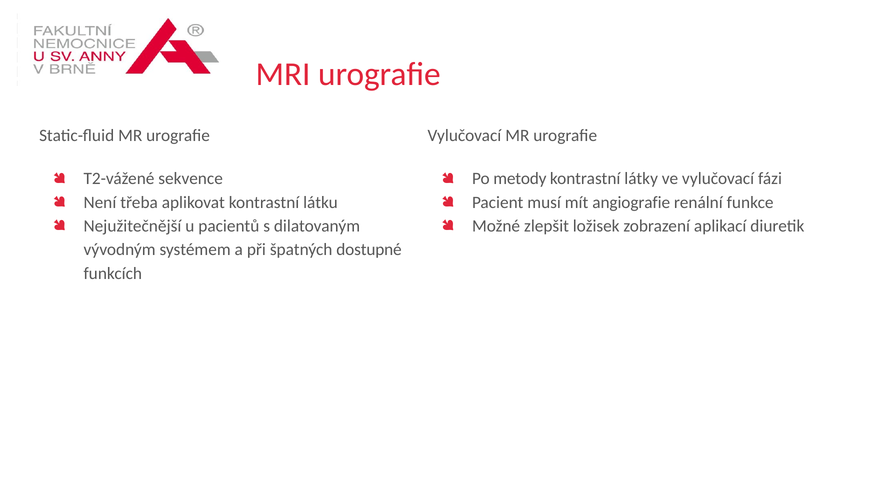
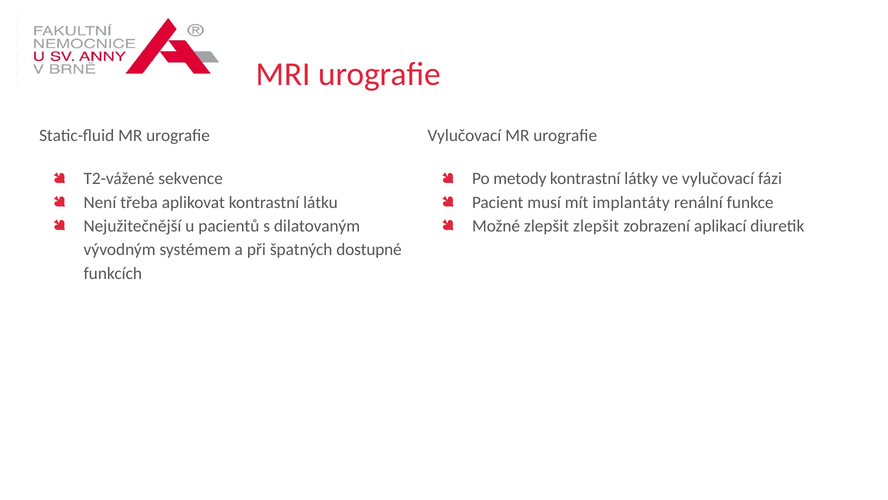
angiografie: angiografie -> implantáty (631, 202)
zlepšit ložisek: ložisek -> zlepšit (596, 226)
